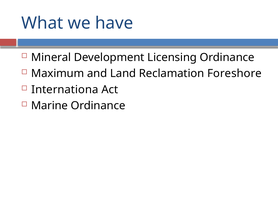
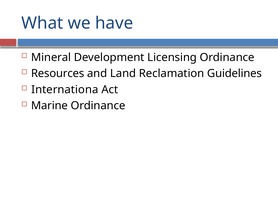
Maximum: Maximum -> Resources (58, 74)
Foreshore: Foreshore -> Guidelines (235, 74)
